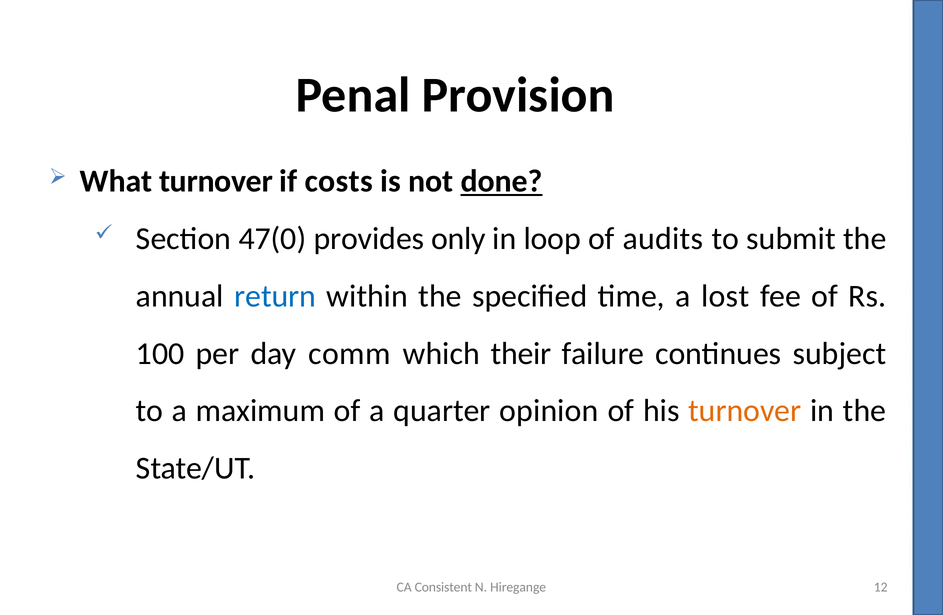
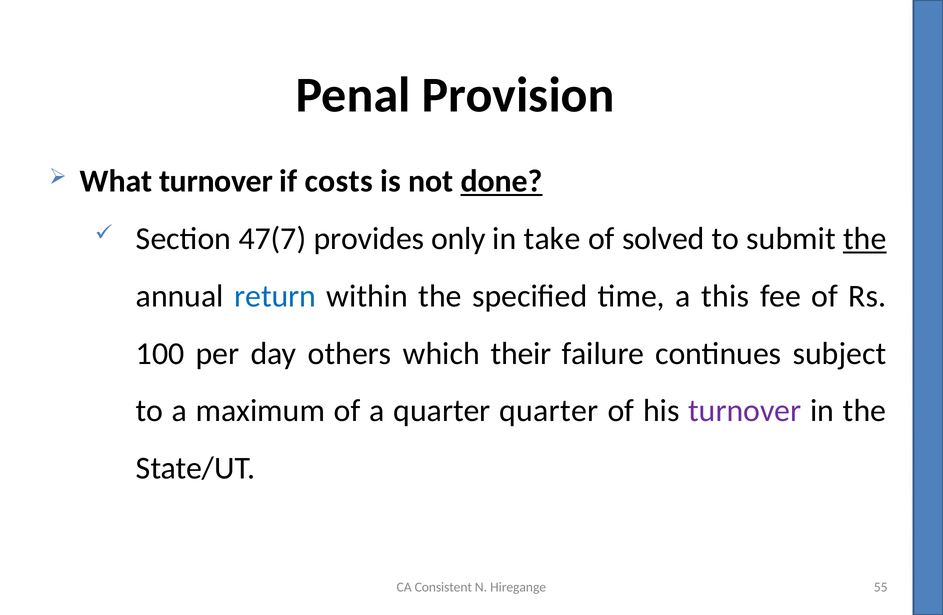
47(0: 47(0 -> 47(7 (272, 239)
loop: loop -> take (552, 239)
audits: audits -> solved (663, 239)
the underline: none -> present (865, 239)
lost: lost -> this (725, 296)
comm: comm -> others (350, 354)
quarter opinion: opinion -> quarter (549, 411)
turnover colour: orange -> purple (745, 411)
12: 12 -> 55 (881, 587)
